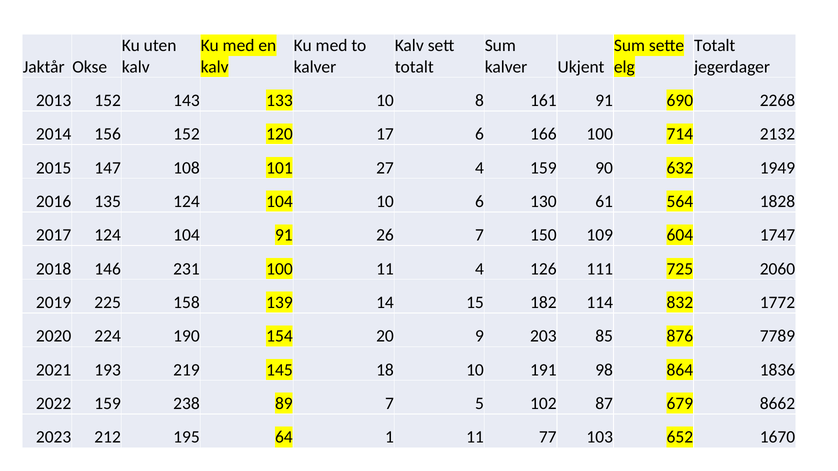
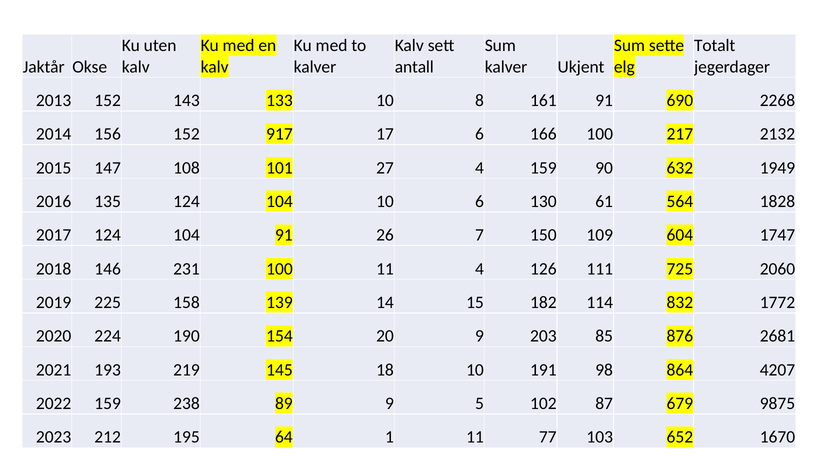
totalt: totalt -> antall (414, 67)
120: 120 -> 917 (280, 134)
714: 714 -> 217 (680, 134)
7789: 7789 -> 2681 (777, 336)
1836: 1836 -> 4207 (777, 370)
89 7: 7 -> 9 (389, 404)
8662: 8662 -> 9875 (777, 404)
